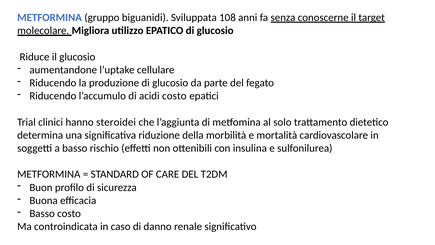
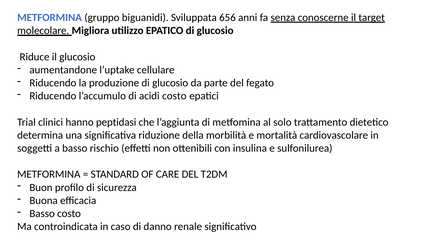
108: 108 -> 656 (227, 18)
steroidei: steroidei -> peptidasi (116, 122)
